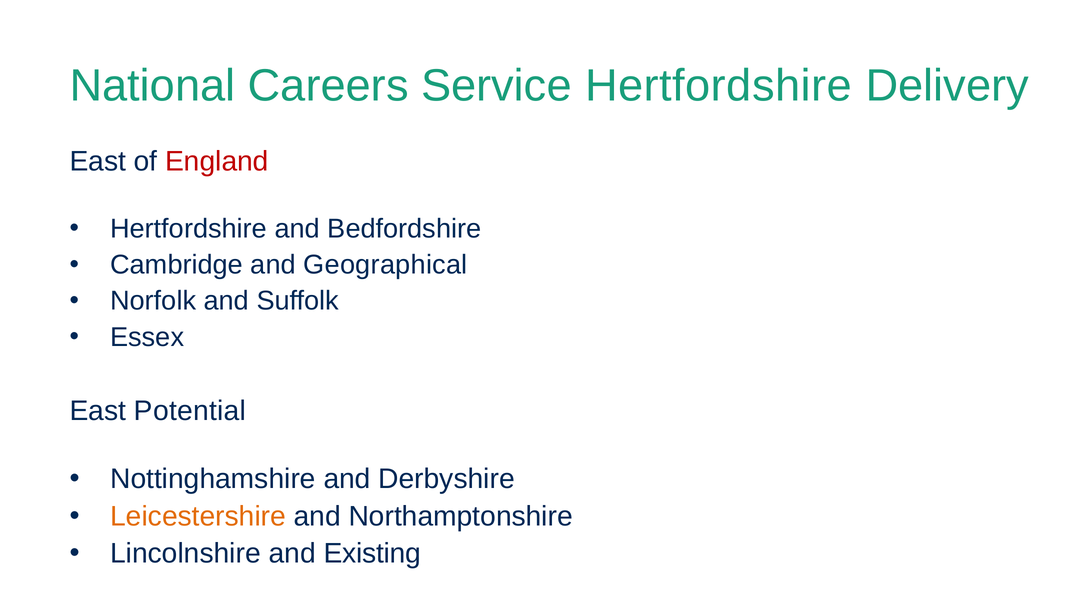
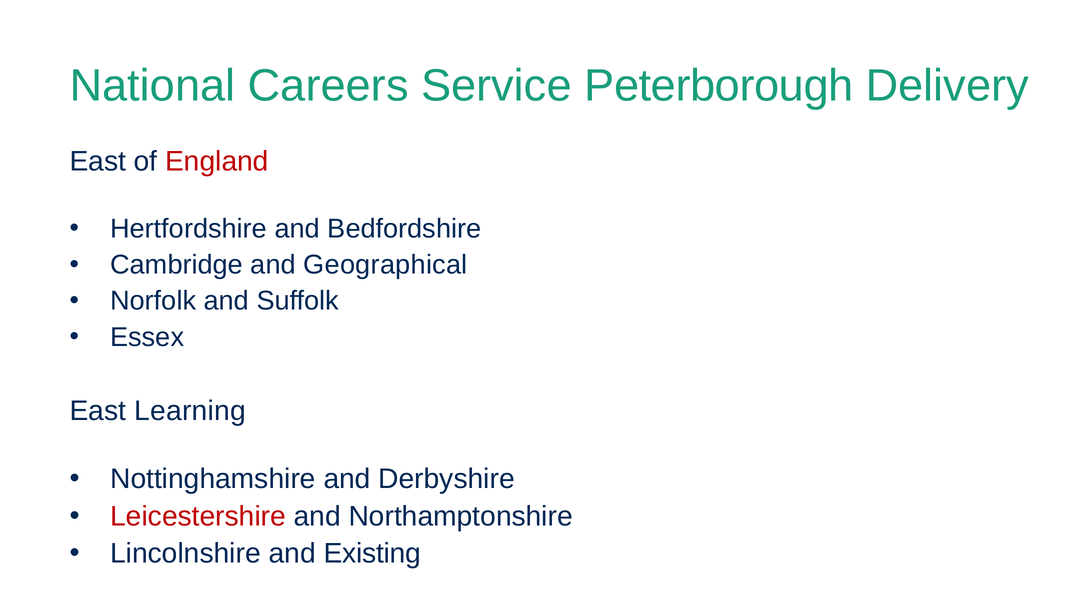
Service Hertfordshire: Hertfordshire -> Peterborough (719, 86)
Potential: Potential -> Learning (190, 411)
Leicestershire colour: orange -> red (198, 516)
